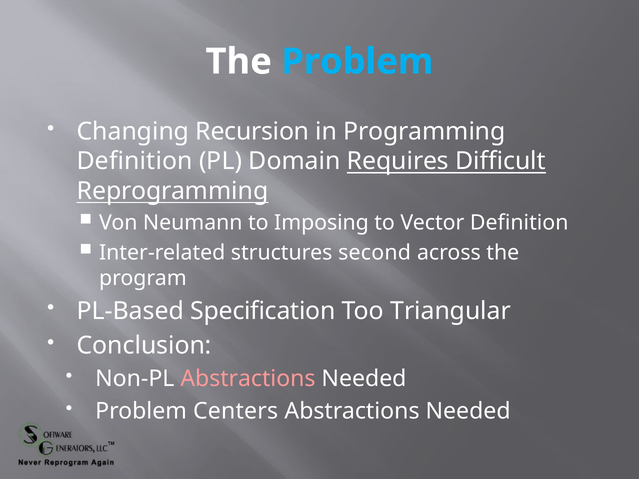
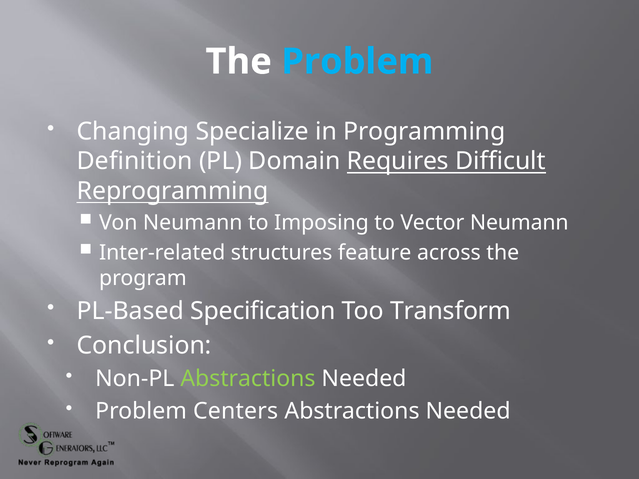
Recursion: Recursion -> Specialize (252, 132)
Vector Definition: Definition -> Neumann (519, 223)
second: second -> feature (375, 253)
Triangular: Triangular -> Transform (451, 311)
Abstractions colour: pink -> light green (248, 379)
